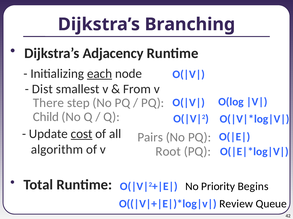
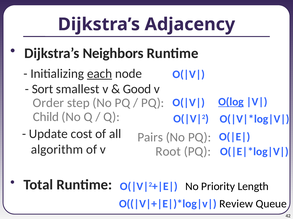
Branching: Branching -> Adjacency (190, 24)
Adjacency: Adjacency -> Neighbors (113, 53)
Dist: Dist -> Sort (43, 89)
From: From -> Good (137, 89)
O(log underline: none -> present (231, 102)
There: There -> Order (48, 103)
cost underline: present -> none (82, 134)
Begins: Begins -> Length (253, 187)
